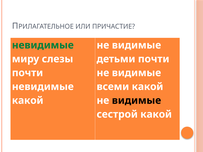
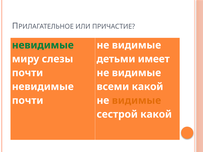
детьми почти: почти -> имеет (154, 59)
какой: какой -> почти (28, 101)
видимые colour: black -> orange (136, 101)
